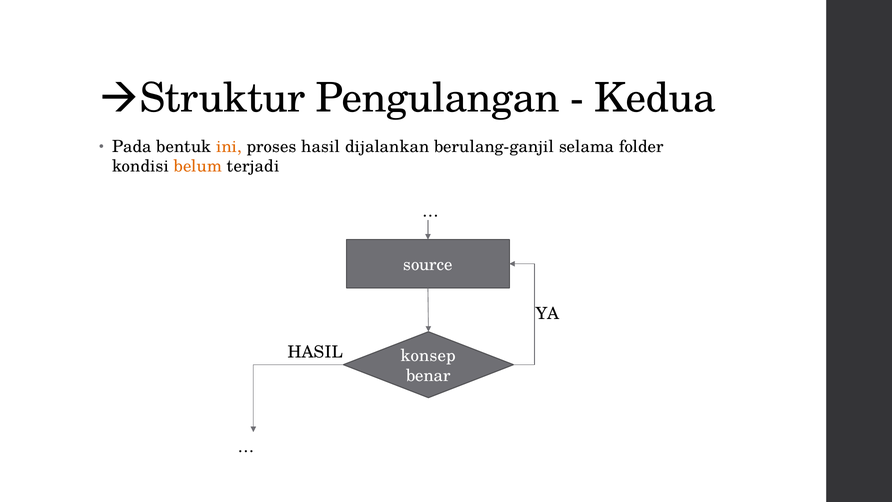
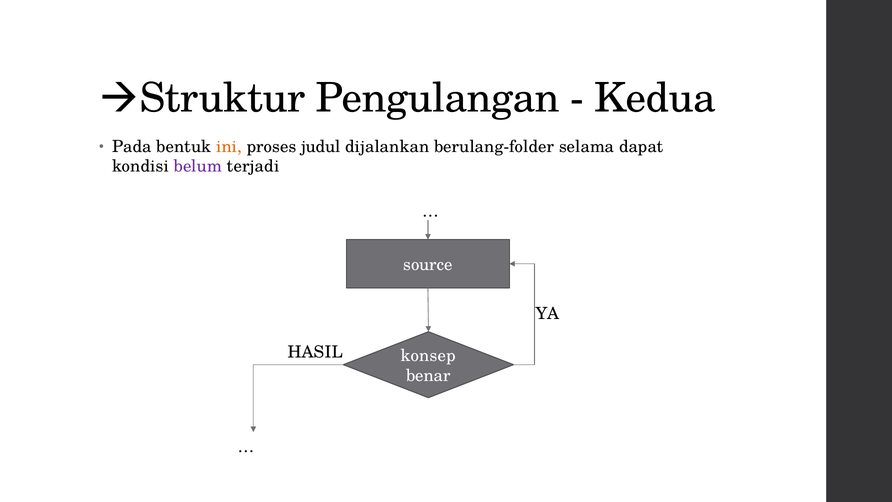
proses hasil: hasil -> judul (321, 147)
berulang-ganjil: berulang-ganjil -> berulang-folder (494, 147)
folder: folder -> dapat (641, 147)
belum colour: orange -> purple (198, 166)
